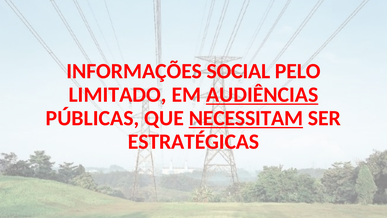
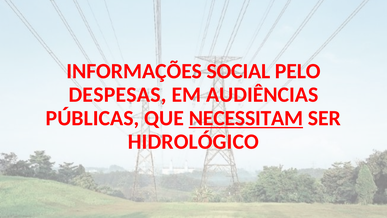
LIMITADO: LIMITADO -> DESPESAS (117, 95)
AUDIÊNCIAS underline: present -> none (262, 95)
ESTRATÉGICAS: ESTRATÉGICAS -> HIDROLÓGICO (193, 142)
